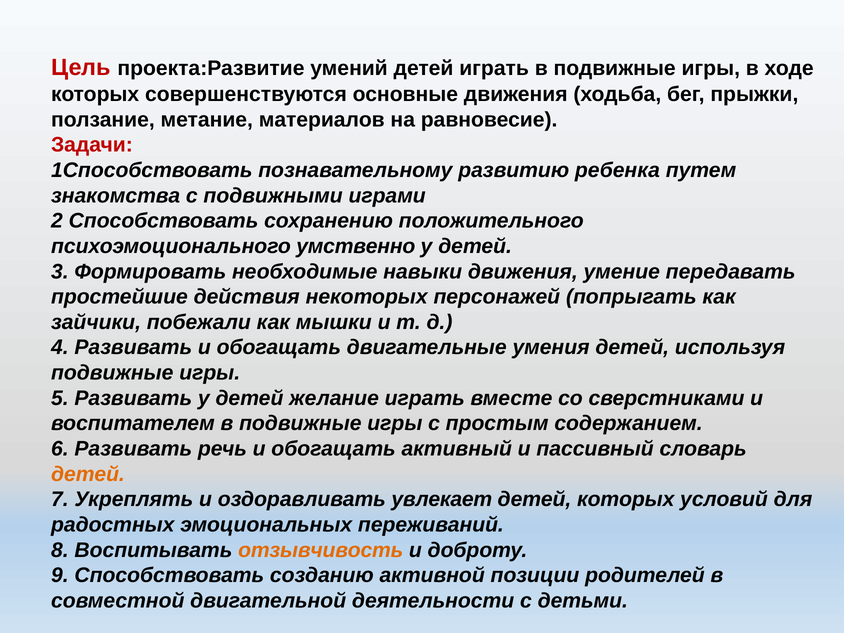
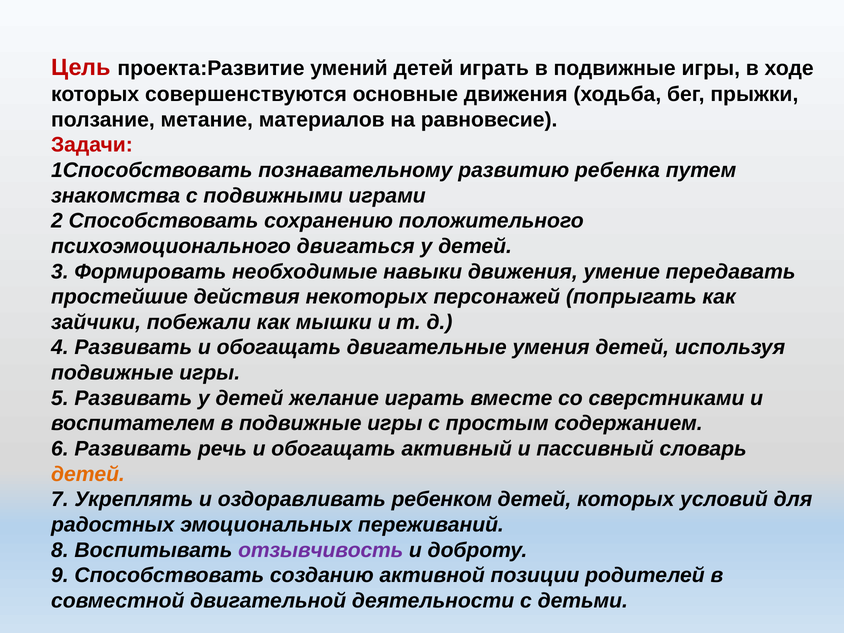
умственно: умственно -> двигаться (356, 246)
увлекает: увлекает -> ребенком (442, 499)
отзывчивость colour: orange -> purple (321, 550)
